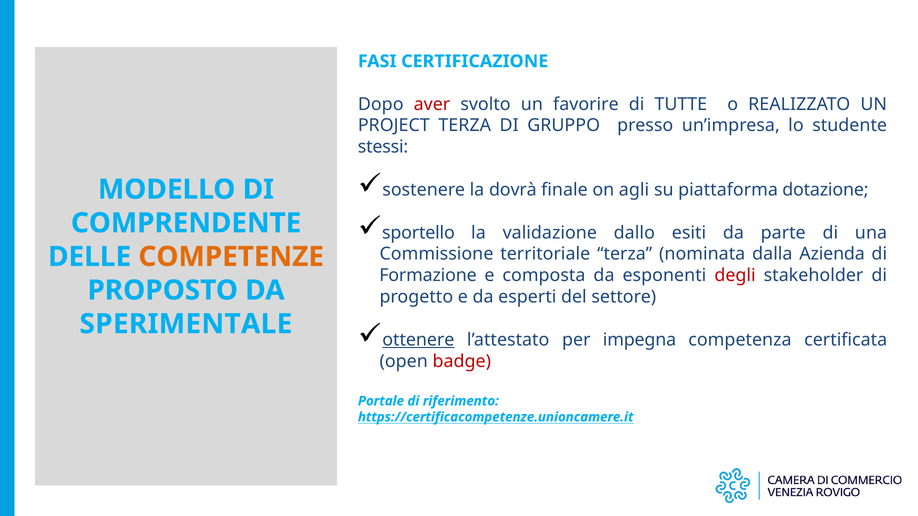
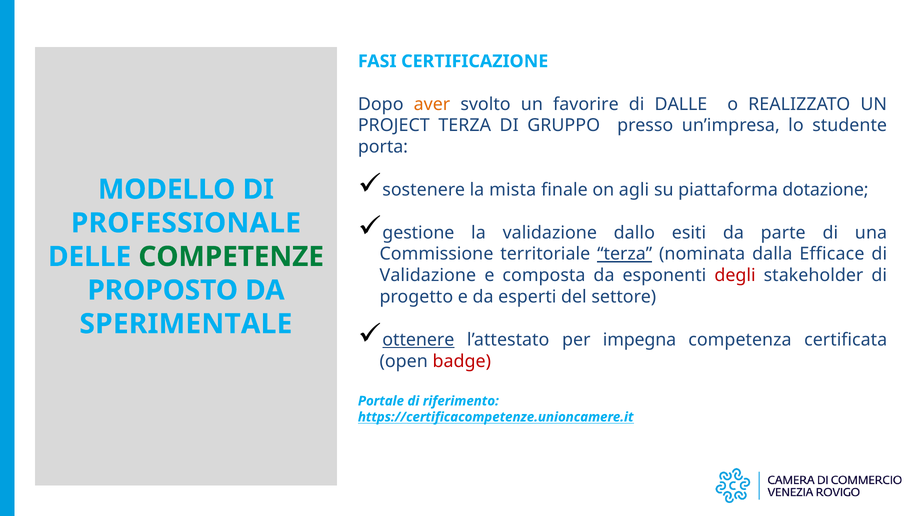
aver colour: red -> orange (432, 104)
TUTTE: TUTTE -> DALLE (681, 104)
stessi: stessi -> porta (383, 147)
dovrà: dovrà -> mista (513, 190)
sportello: sportello -> gestione (418, 233)
COMPRENDENTE: COMPRENDENTE -> PROFESSIONALE (186, 223)
terza underline: none -> present (625, 254)
Azienda: Azienda -> Efficace (832, 254)
COMPETENZE colour: orange -> green (231, 257)
Formazione: Formazione -> Validazione (428, 276)
